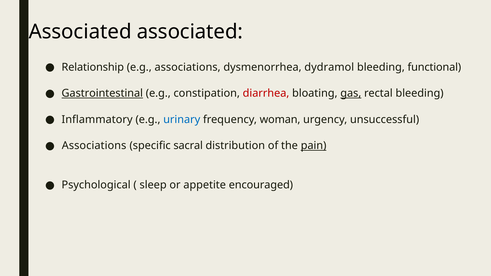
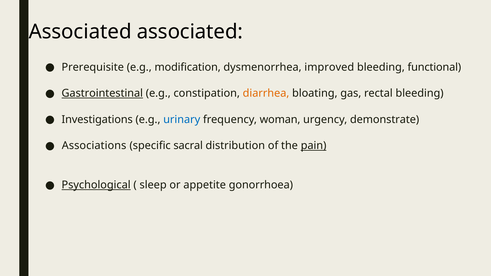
Relationship: Relationship -> Prerequisite (93, 67)
e.g associations: associations -> modification (188, 67)
dydramol: dydramol -> improved (329, 67)
diarrhea colour: red -> orange (266, 93)
gas underline: present -> none (351, 93)
Inflammatory: Inflammatory -> Investigations (97, 120)
unsuccessful: unsuccessful -> demonstrate (385, 120)
Psychological underline: none -> present (96, 185)
encouraged: encouraged -> gonorrhoea (261, 185)
